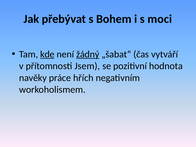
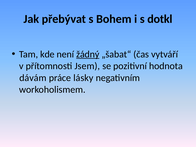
moci: moci -> dotkl (160, 19)
kde underline: present -> none (47, 54)
navěky: navěky -> dávám (33, 78)
hřích: hřích -> lásky (83, 78)
